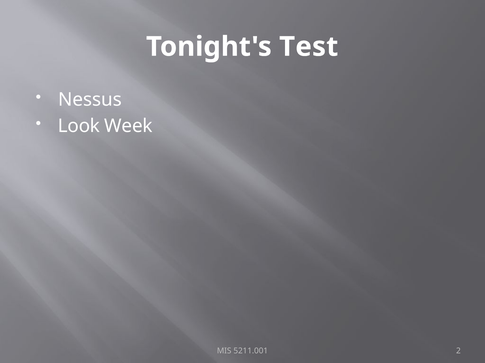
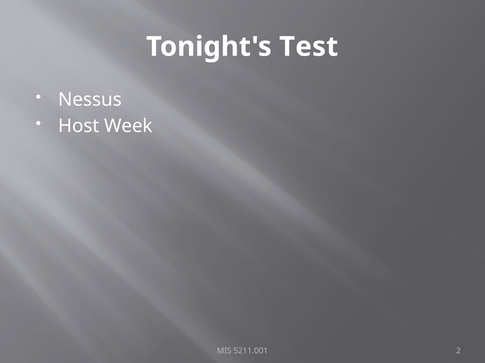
Look: Look -> Host (79, 126)
